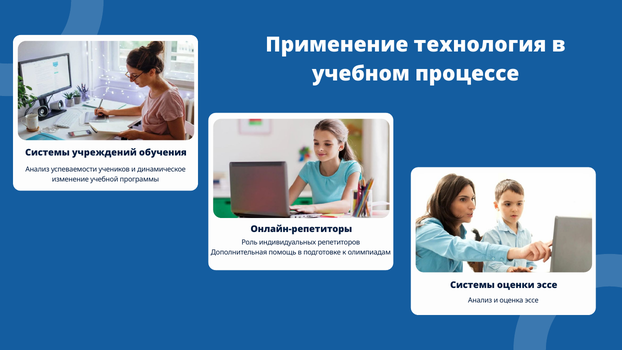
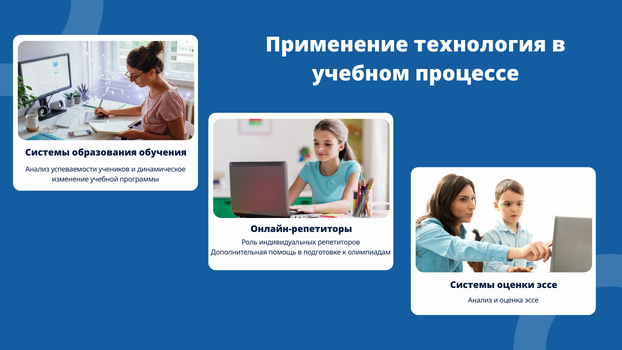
учреждений: учреждений -> образования (104, 153)
